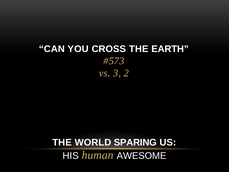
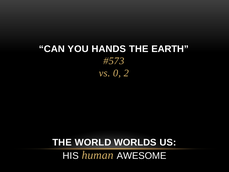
CROSS: CROSS -> HANDS (109, 49)
3: 3 -> 0 (117, 73)
SPARING: SPARING -> WORLDS (135, 142)
